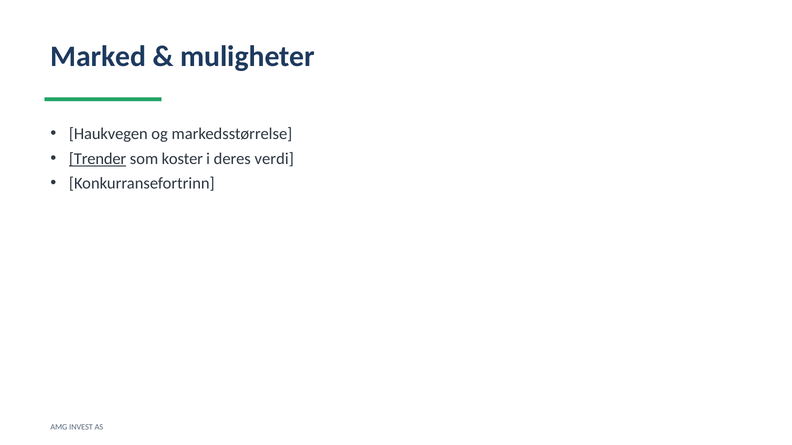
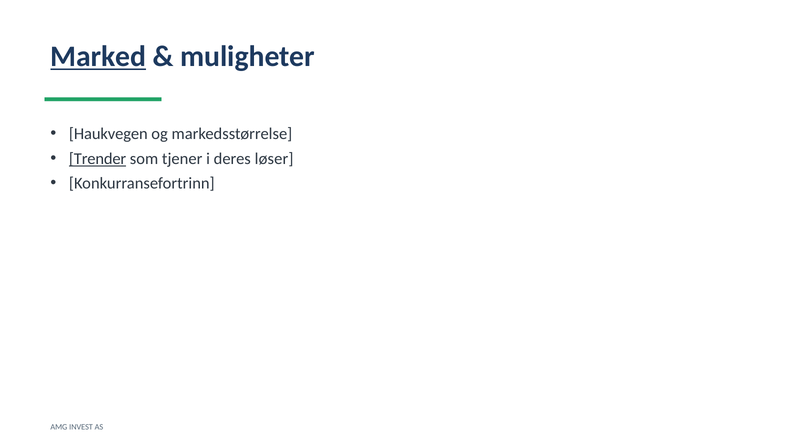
Marked underline: none -> present (98, 57)
koster: koster -> tjener (182, 159)
verdi: verdi -> løser (274, 159)
